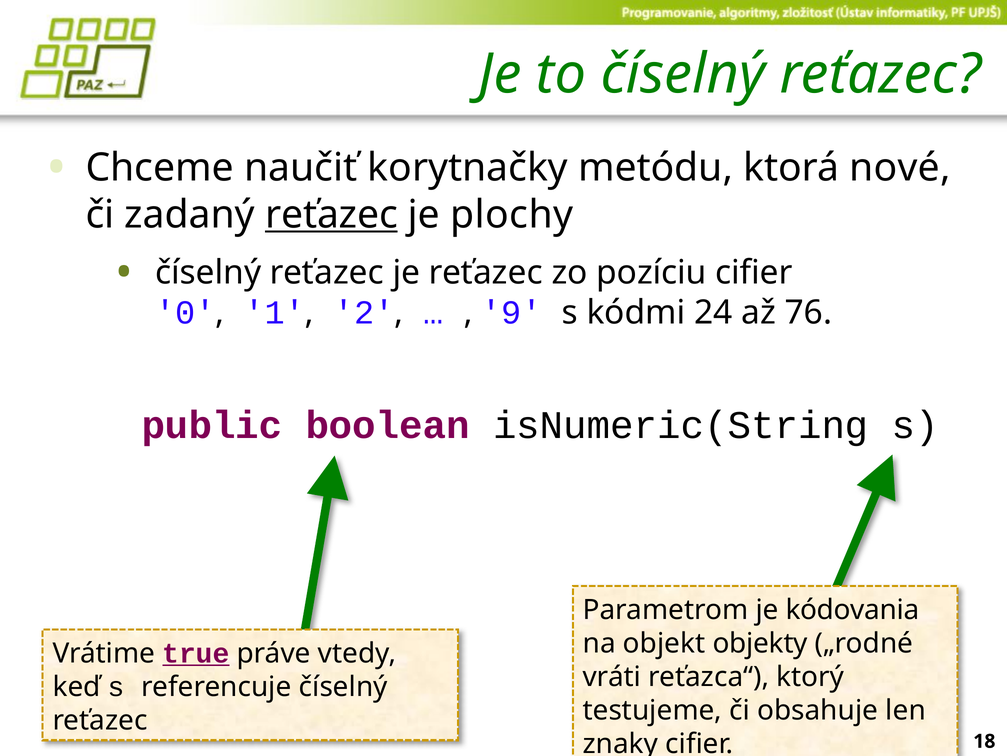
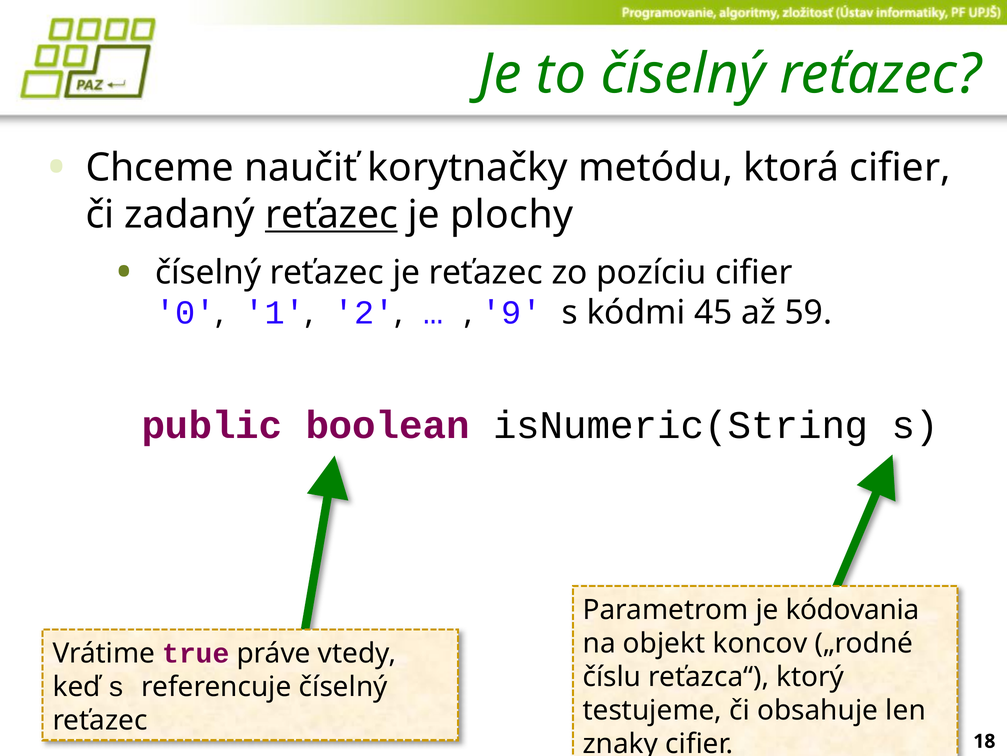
ktorá nové: nové -> cifier (900, 167)
24: 24 -> 45 (713, 313)
76: 76 -> 59 (808, 313)
objekty: objekty -> koncov (760, 643)
true underline: present -> none (196, 653)
vráti: vráti -> číslu (612, 676)
